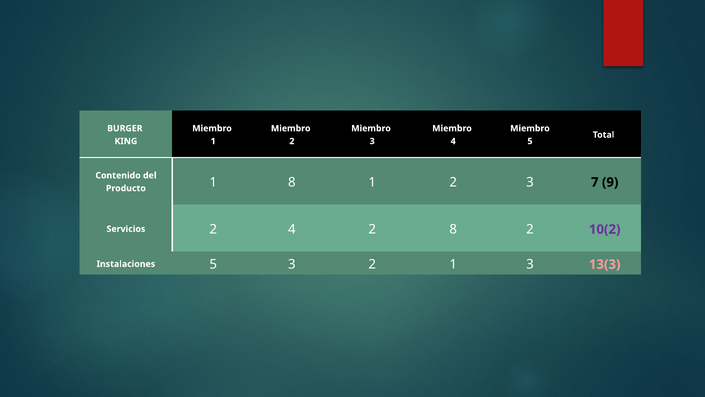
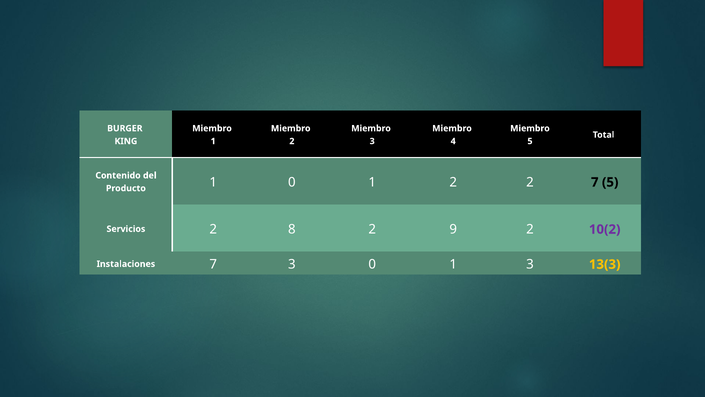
1 8: 8 -> 0 (292, 182)
2 3: 3 -> 2 (530, 182)
7 9: 9 -> 5 (610, 182)
2 4: 4 -> 8 (292, 229)
2 8: 8 -> 9 (453, 229)
Instalaciones 5: 5 -> 7 (213, 264)
3 2: 2 -> 0 (372, 264)
13(3 colour: pink -> yellow (605, 264)
